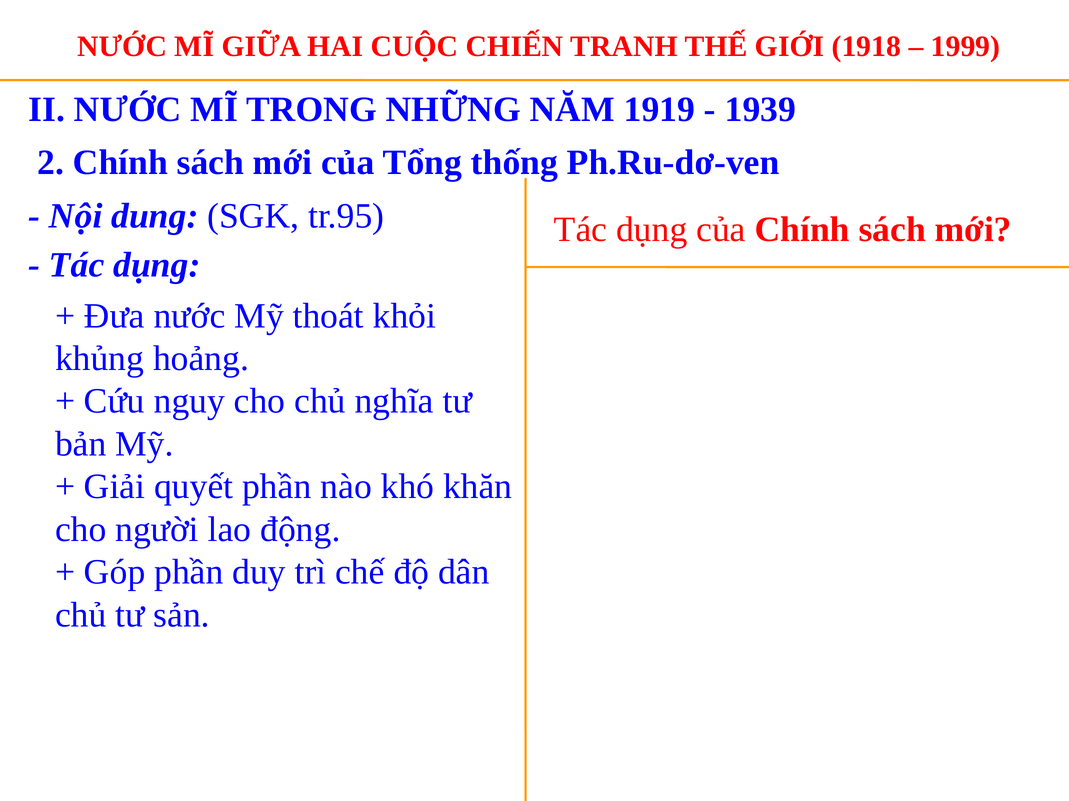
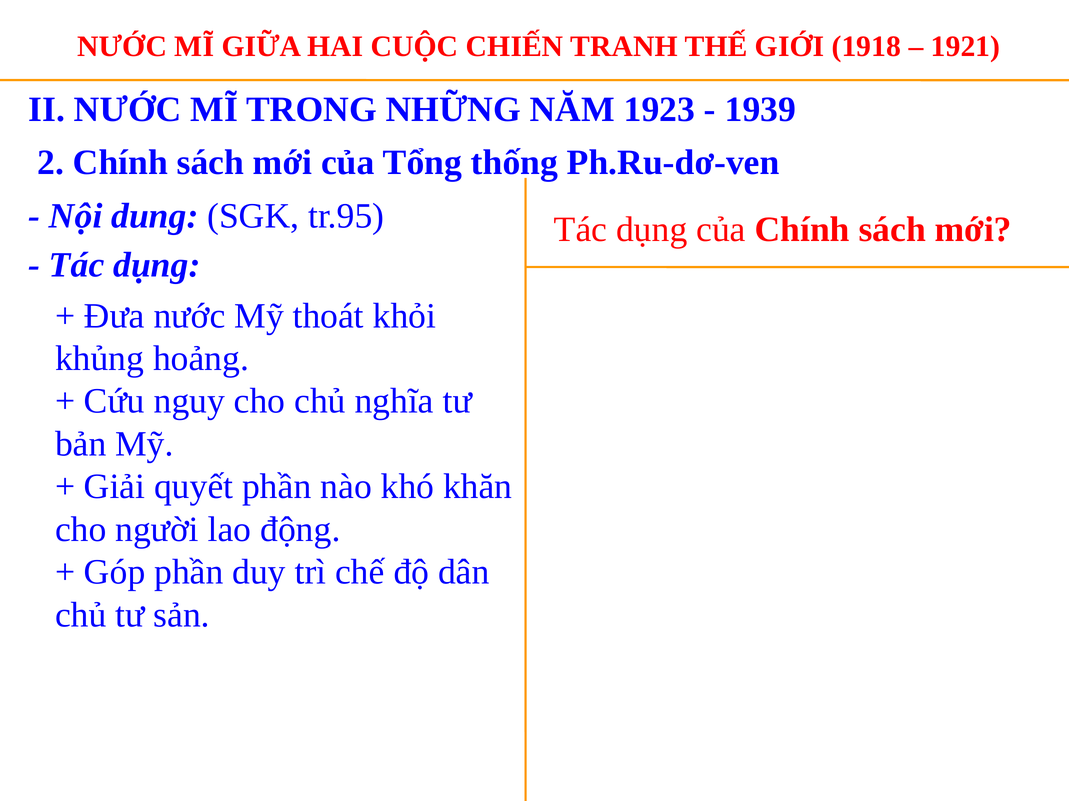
1999: 1999 -> 1921 (965, 47)
1919: 1919 -> 1923 (659, 109)
